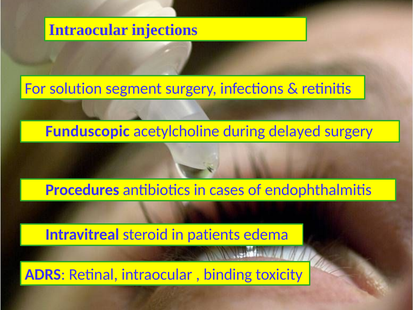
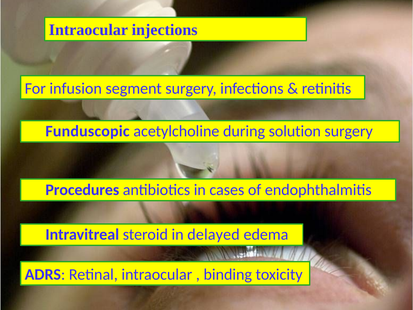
solution: solution -> infusion (76, 89)
delayed: delayed -> solution (295, 131)
patients: patients -> delayed (214, 234)
